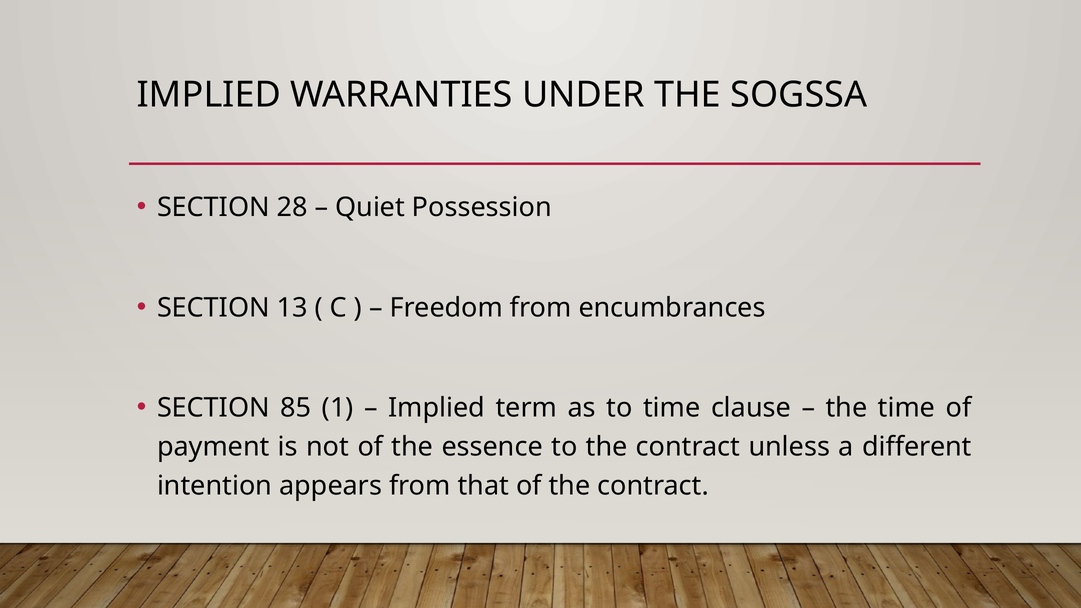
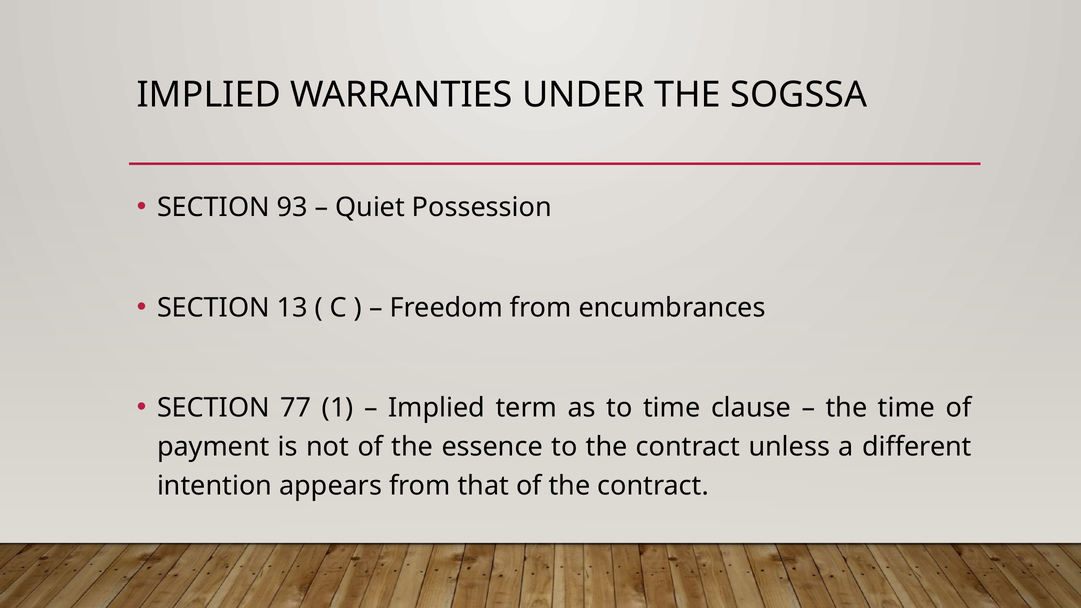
28: 28 -> 93 (292, 207)
85: 85 -> 77 (296, 408)
